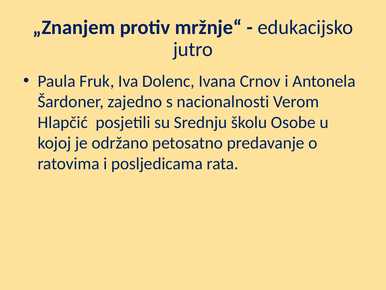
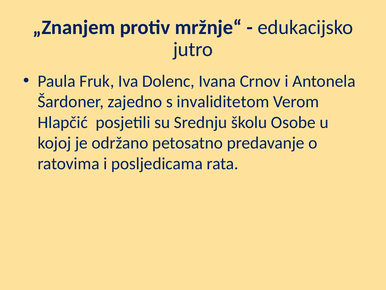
nacionalnosti: nacionalnosti -> invaliditetom (223, 102)
